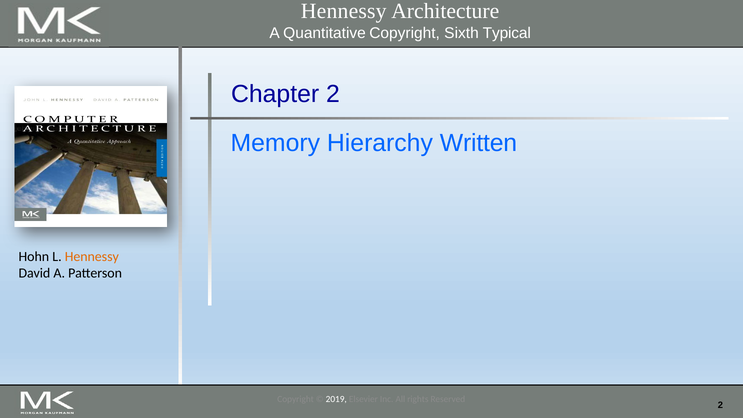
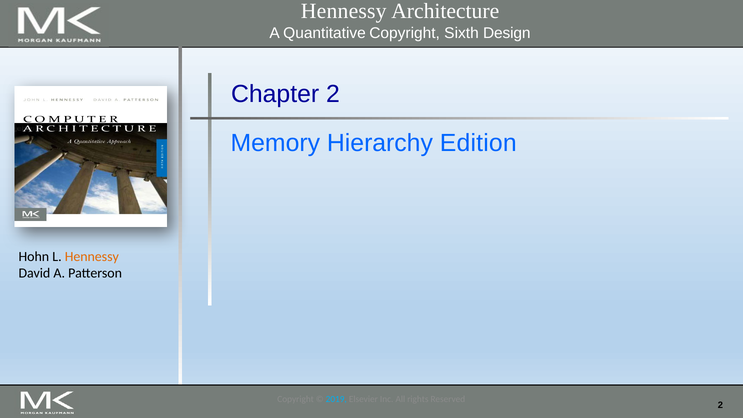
Typical: Typical -> Design (507, 33)
Written: Written -> Edition (478, 143)
2019 colour: white -> light blue (336, 399)
